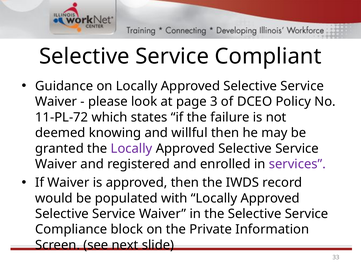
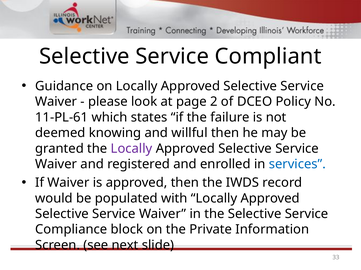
3: 3 -> 2 (214, 102)
11-PL-72: 11-PL-72 -> 11-PL-61 (62, 118)
services colour: purple -> blue (297, 165)
